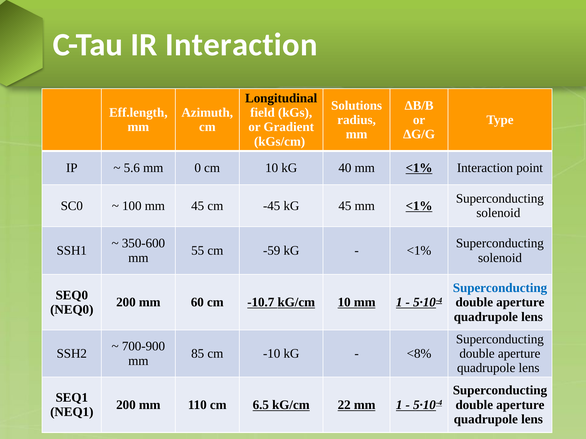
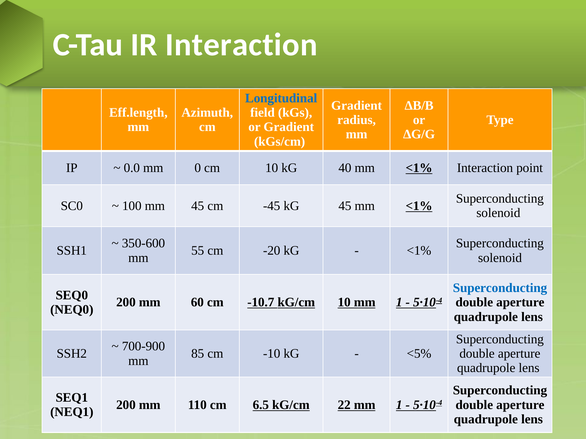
Longitudinal colour: black -> blue (281, 98)
Solutions: Solutions -> Gradient (357, 106)
5.6: 5.6 -> 0.0 (132, 168)
-59: -59 -> -20 (272, 251)
<8%: <8% -> <5% (419, 354)
